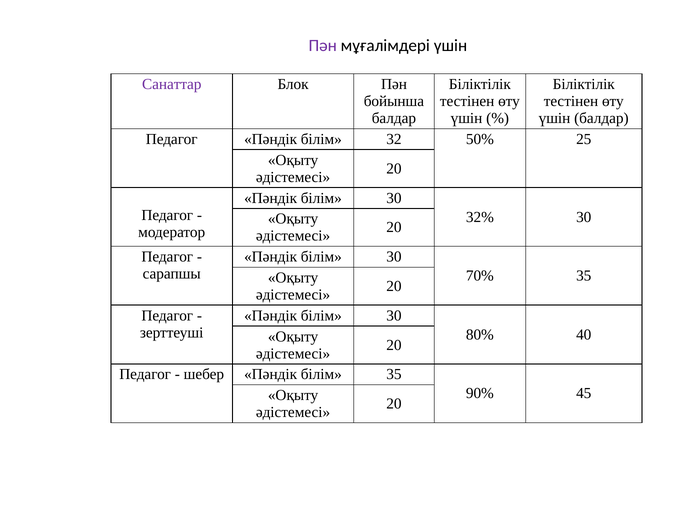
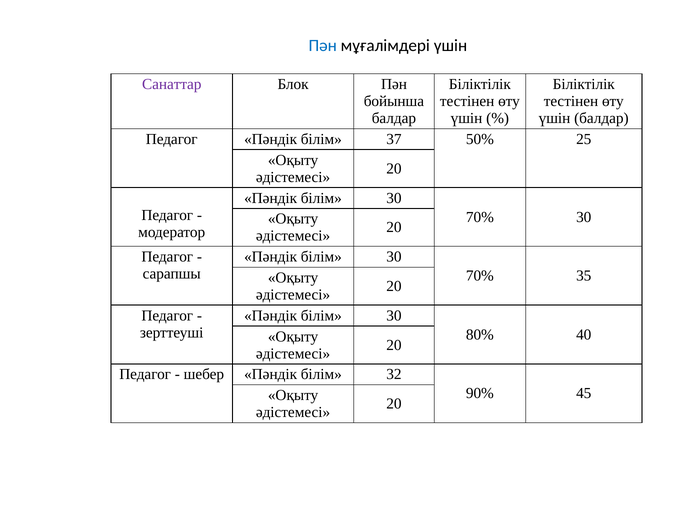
Пән colour: purple -> blue (323, 45)
32: 32 -> 37 (394, 139)
32%: 32% -> 70% (480, 217)
білім 35: 35 -> 32 (394, 374)
